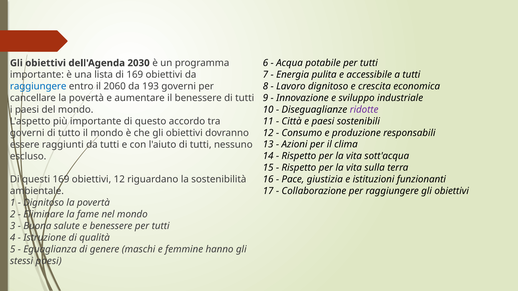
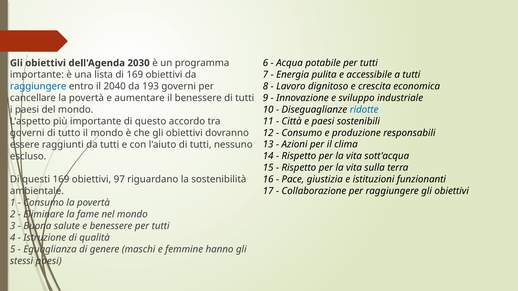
2060: 2060 -> 2040 (115, 86)
ridotte colour: purple -> blue (364, 110)
obiettivi 12: 12 -> 97 (119, 180)
Dignitoso: Dignitoso -> Consumo (44, 203)
